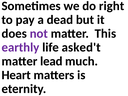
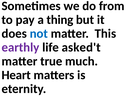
right: right -> from (112, 6)
dead: dead -> thing (60, 20)
not colour: purple -> blue (39, 34)
lead: lead -> true (51, 61)
